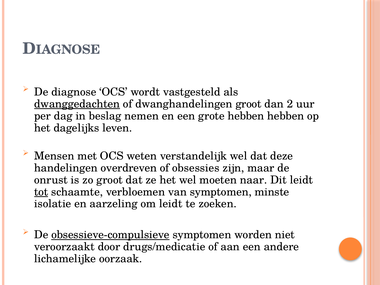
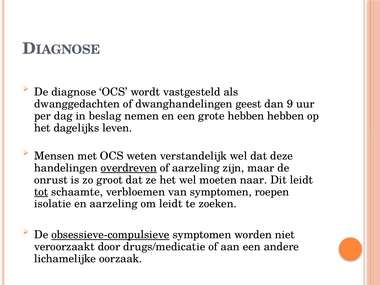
dwanggedachten underline: present -> none (77, 104)
dwanghandelingen groot: groot -> geest (249, 104)
2: 2 -> 9 (290, 104)
overdreven underline: none -> present (129, 168)
of obsessies: obsessies -> aarzeling (196, 168)
minste: minste -> roepen (272, 192)
